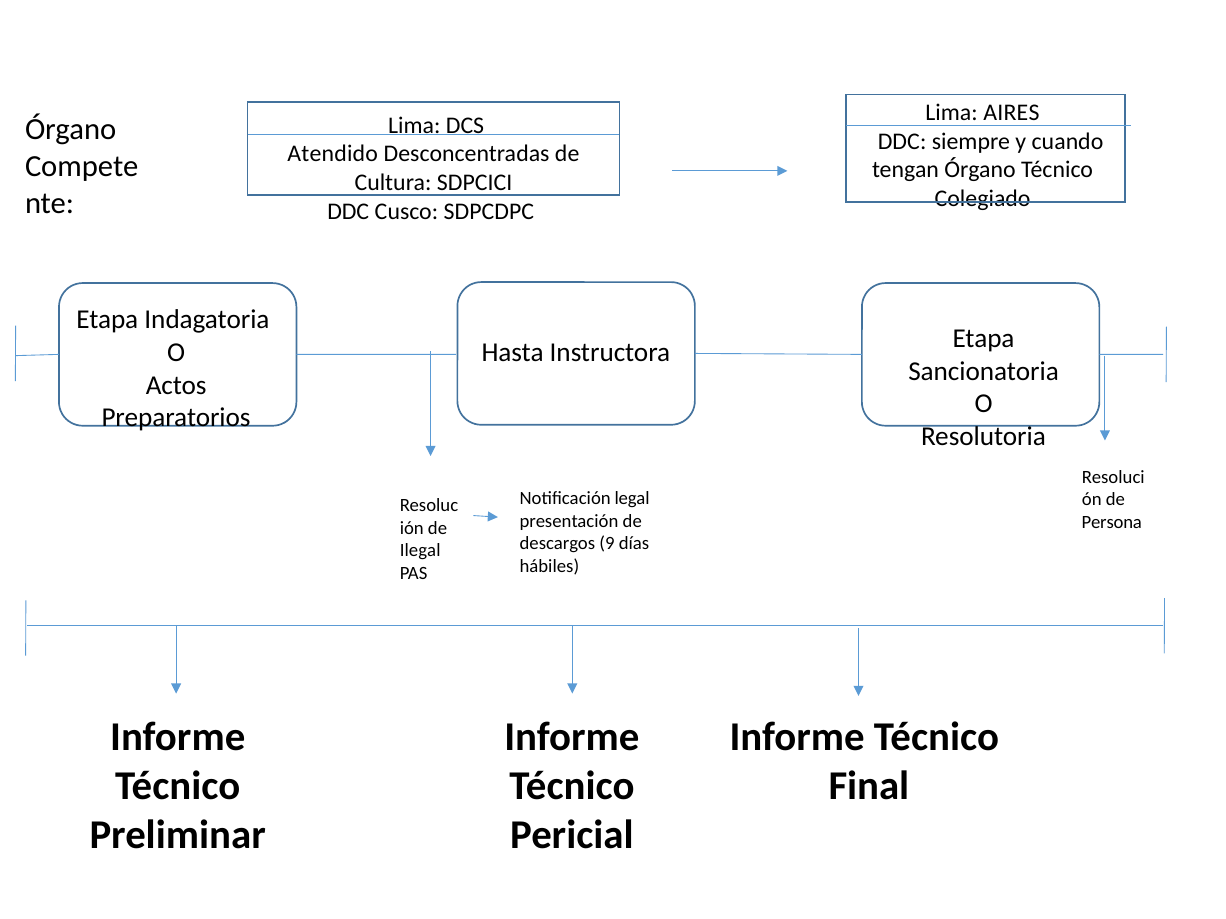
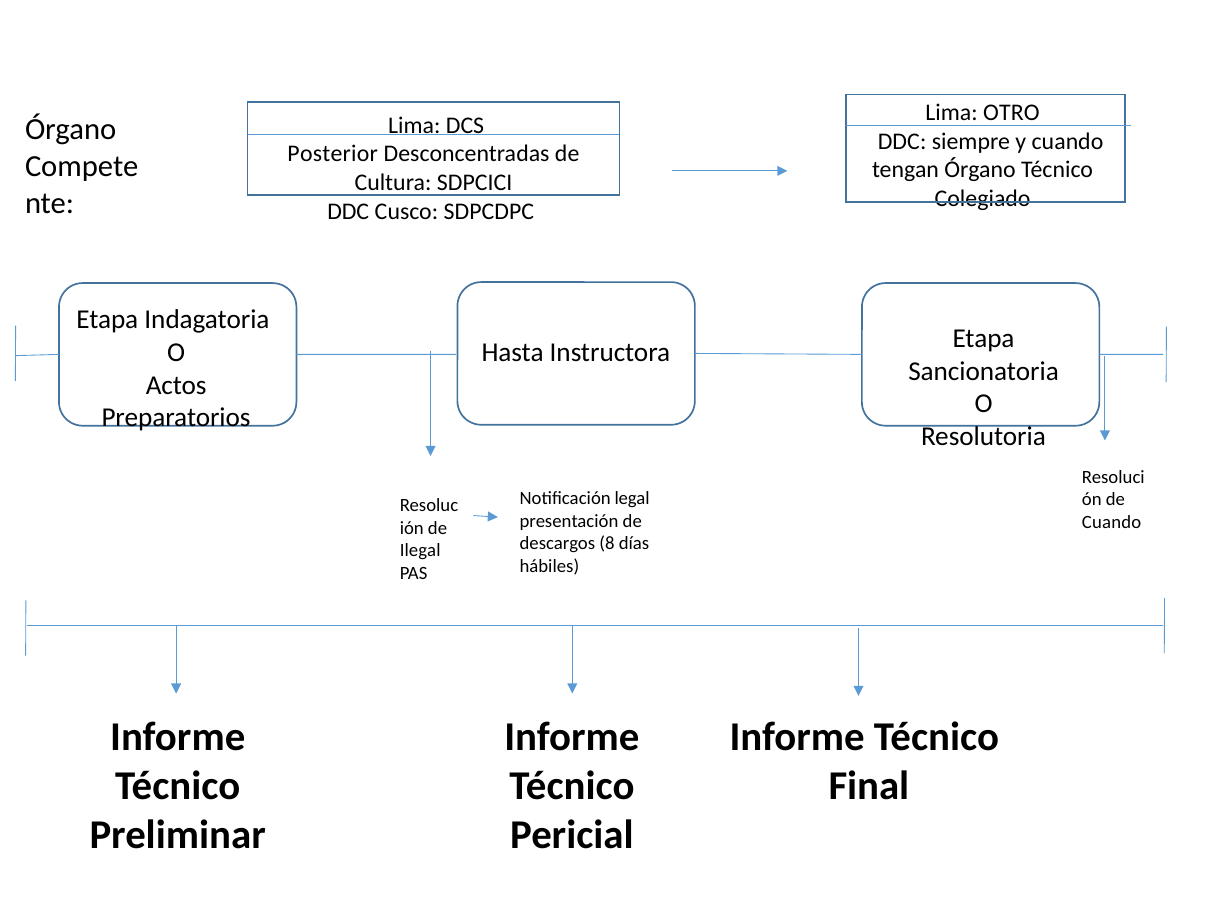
AIRES: AIRES -> OTRO (1011, 113)
Atendido: Atendido -> Posterior (333, 154)
Persona: Persona -> Cuando (1112, 522)
9: 9 -> 8 (607, 544)
